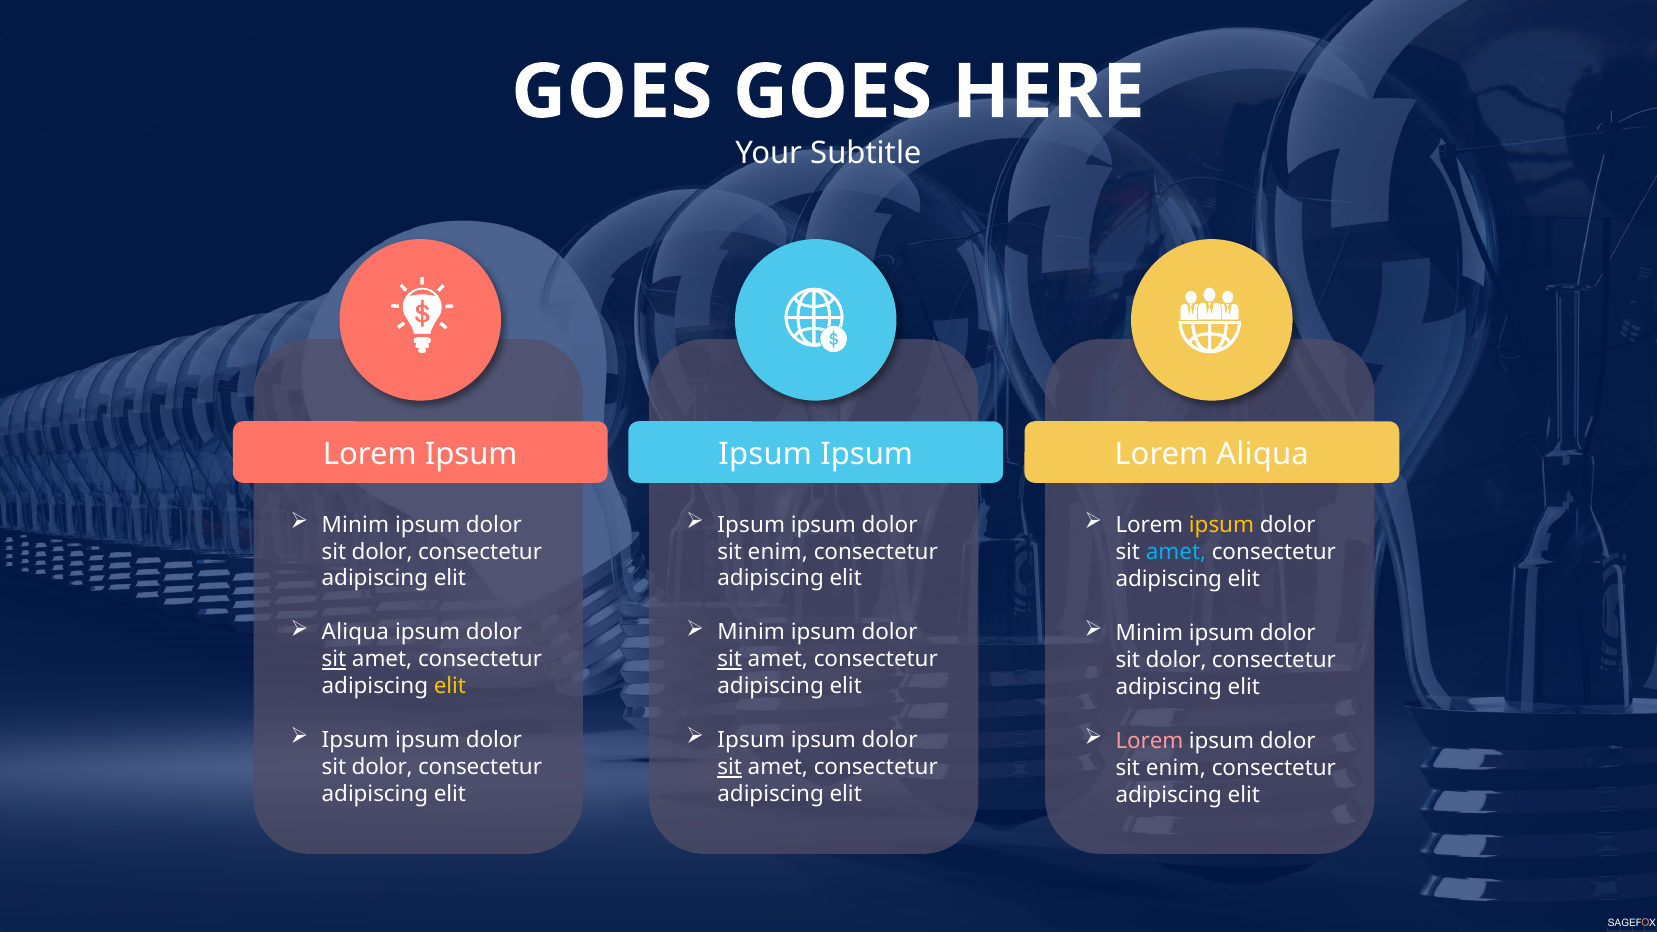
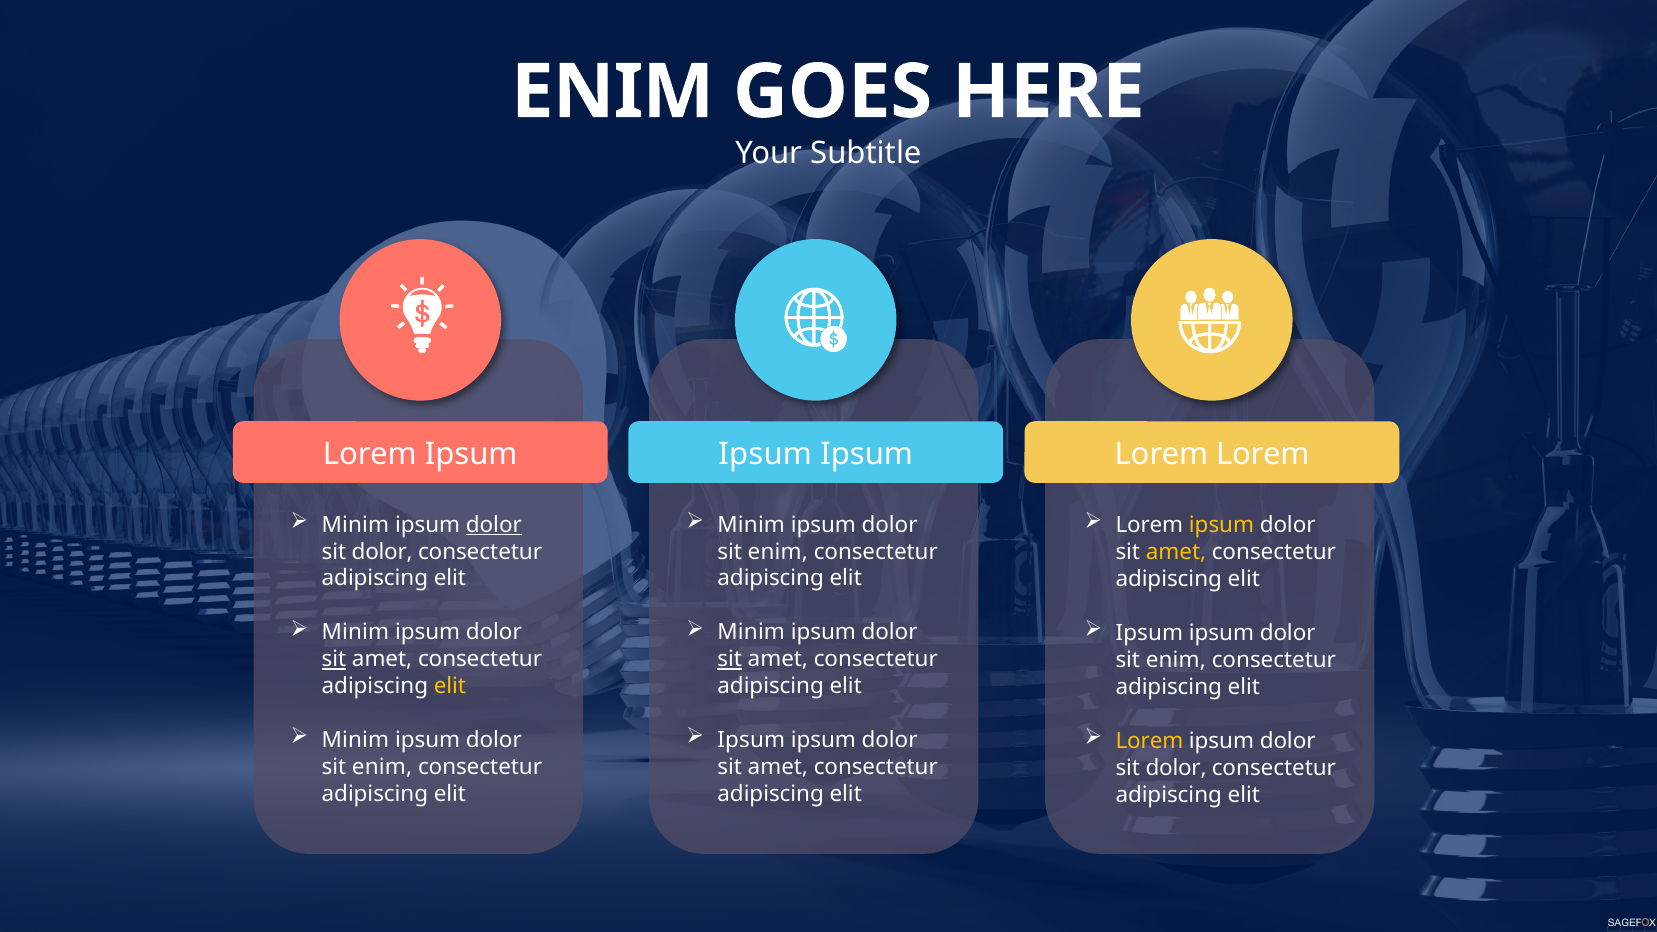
GOES: GOES -> ENIM (613, 92)
Lorem Aliqua: Aliqua -> Lorem (1263, 454)
dolor underline: none -> present (494, 525)
Ipsum: Ipsum -> Minim (751, 525)
amet colour: light blue -> yellow (1176, 552)
Aliqua: Aliqua -> Minim (355, 633)
Minim: Minim -> Ipsum (1149, 633)
dolor: dolor -> enim (1176, 660)
Ipsum: Ipsum -> Minim (355, 740)
Lorem colour: pink -> yellow (1149, 741)
dolor: dolor -> enim (382, 767)
sit underline: present -> none (730, 767)
enim: enim -> dolor (1176, 768)
